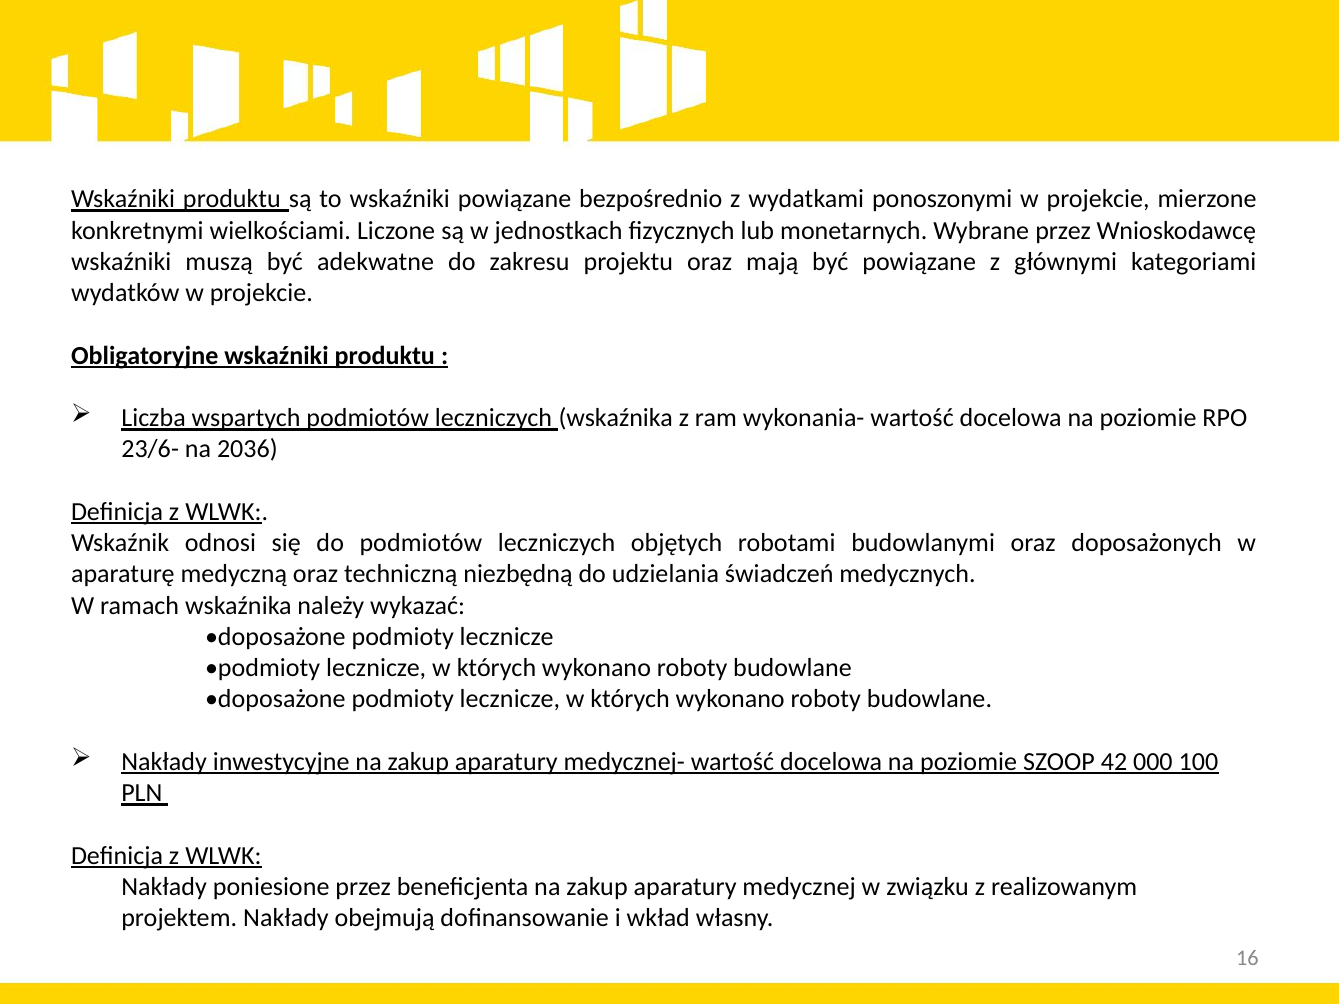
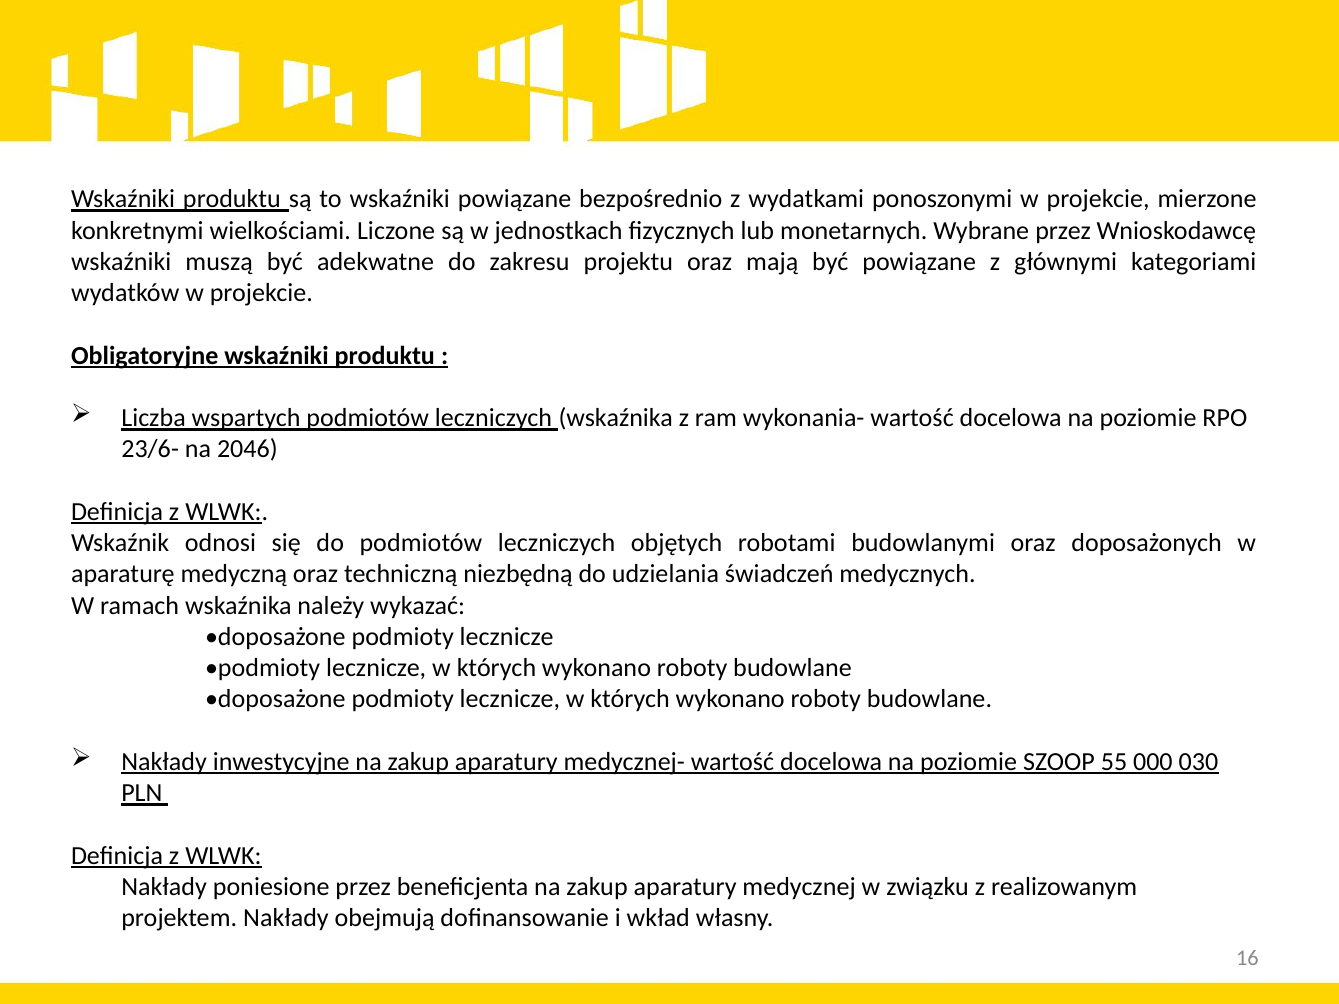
2036: 2036 -> 2046 (247, 449)
42: 42 -> 55 (1114, 762)
100: 100 -> 030 (1198, 762)
